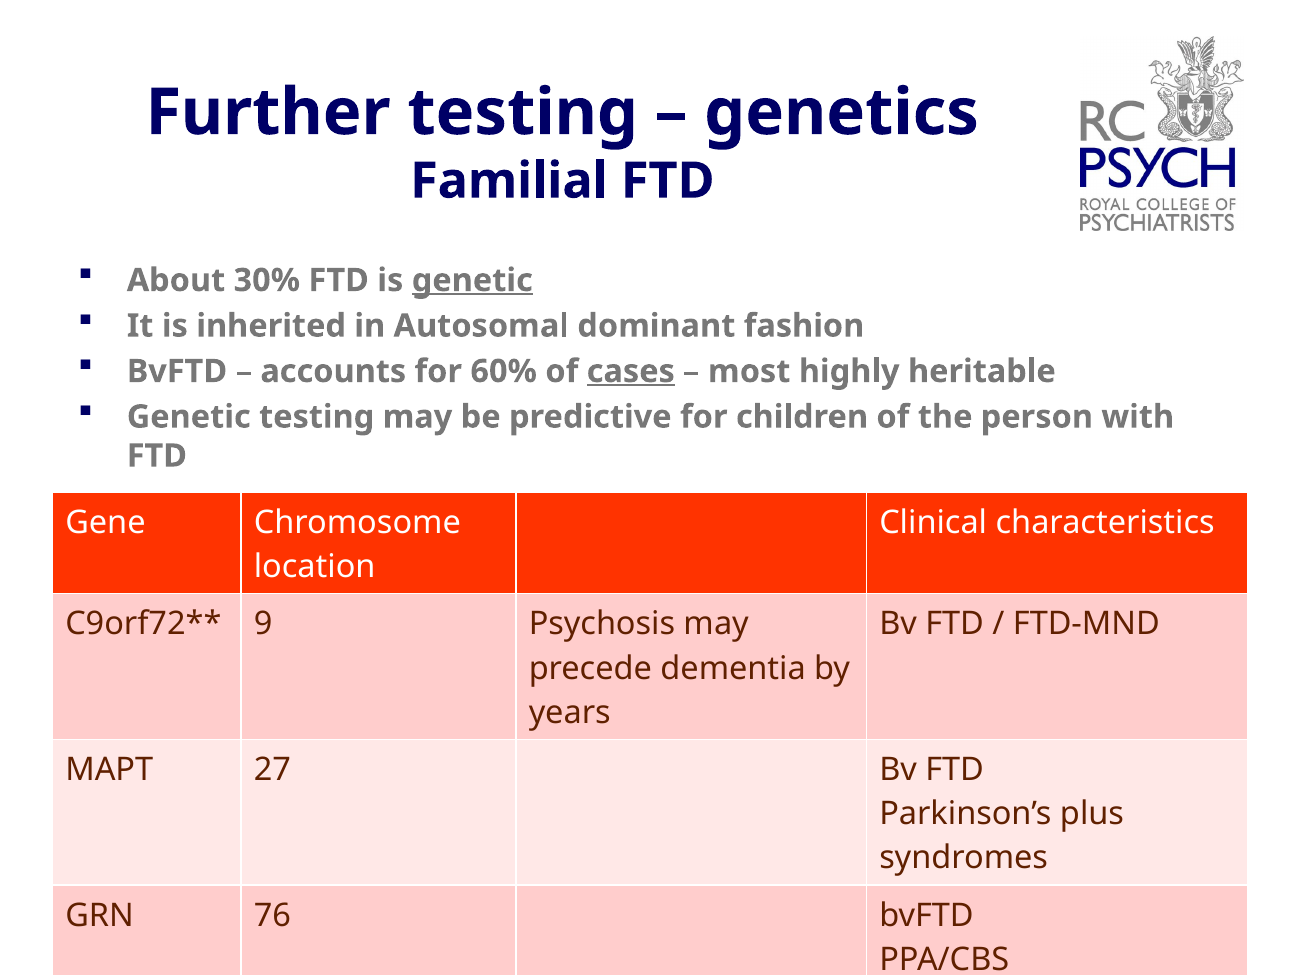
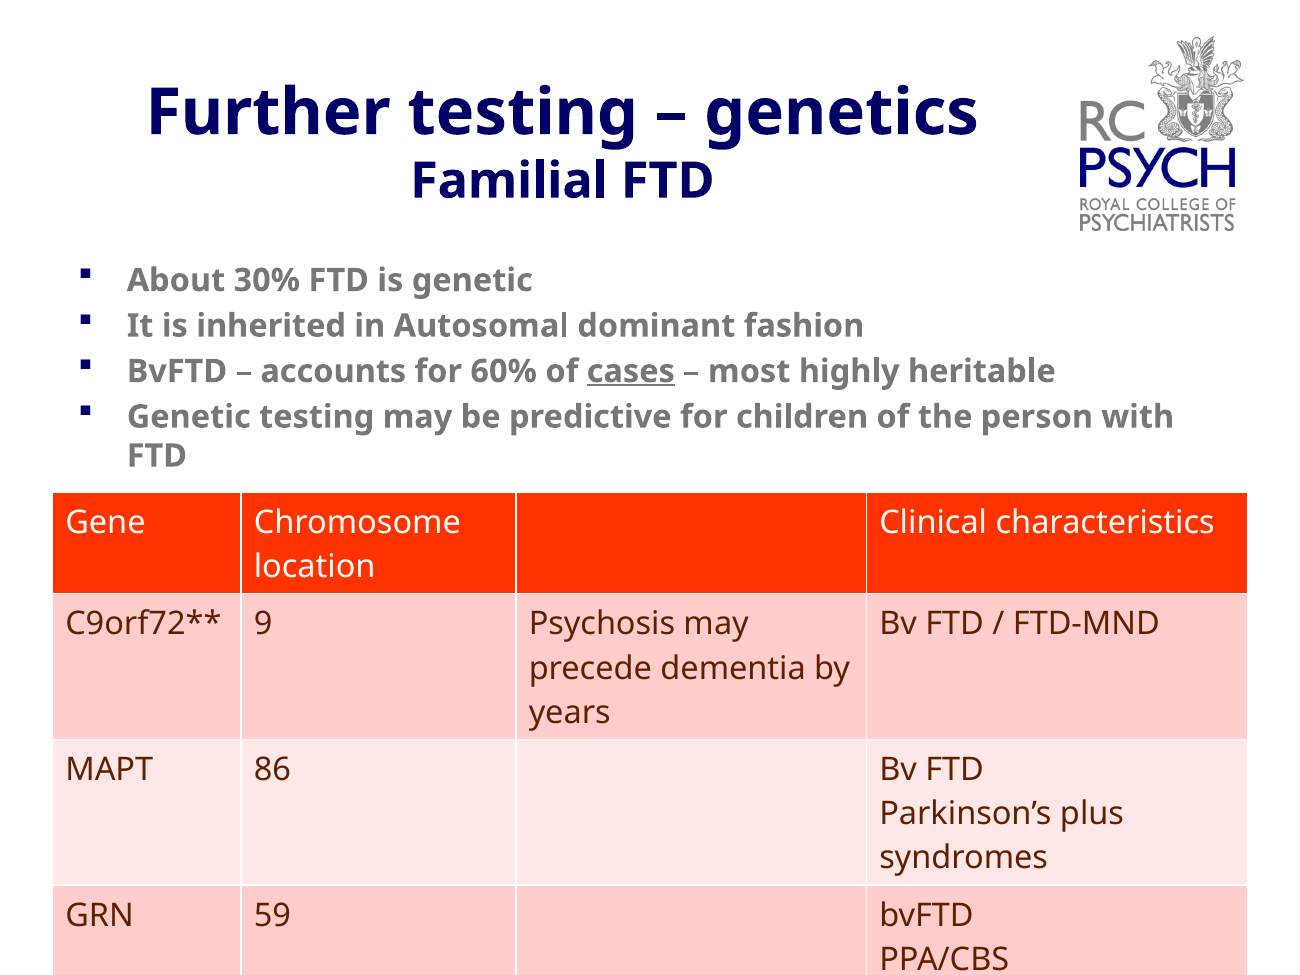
genetic underline: present -> none (472, 280)
27: 27 -> 86 (273, 770)
76: 76 -> 59 (273, 915)
